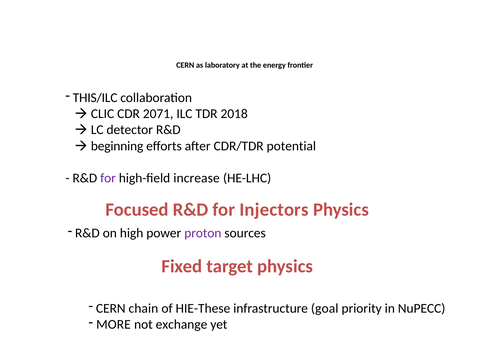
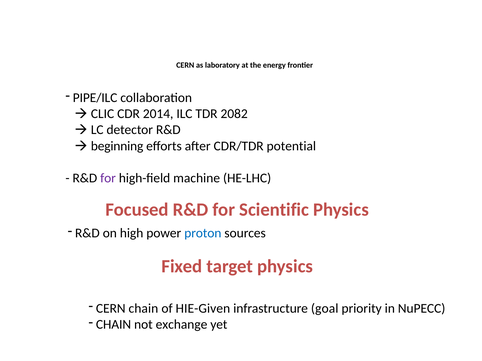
THIS/ILC: THIS/ILC -> PIPE/ILC (95, 98)
2071: 2071 -> 2014 (158, 114)
2018: 2018 -> 2082 (234, 114)
increase: increase -> machine (197, 178)
Injectors: Injectors -> Scientific (274, 210)
proton colour: purple -> blue (203, 234)
HIE-These: HIE-These -> HIE-Given (203, 309)
MORE: MORE -> CHAIN (114, 325)
